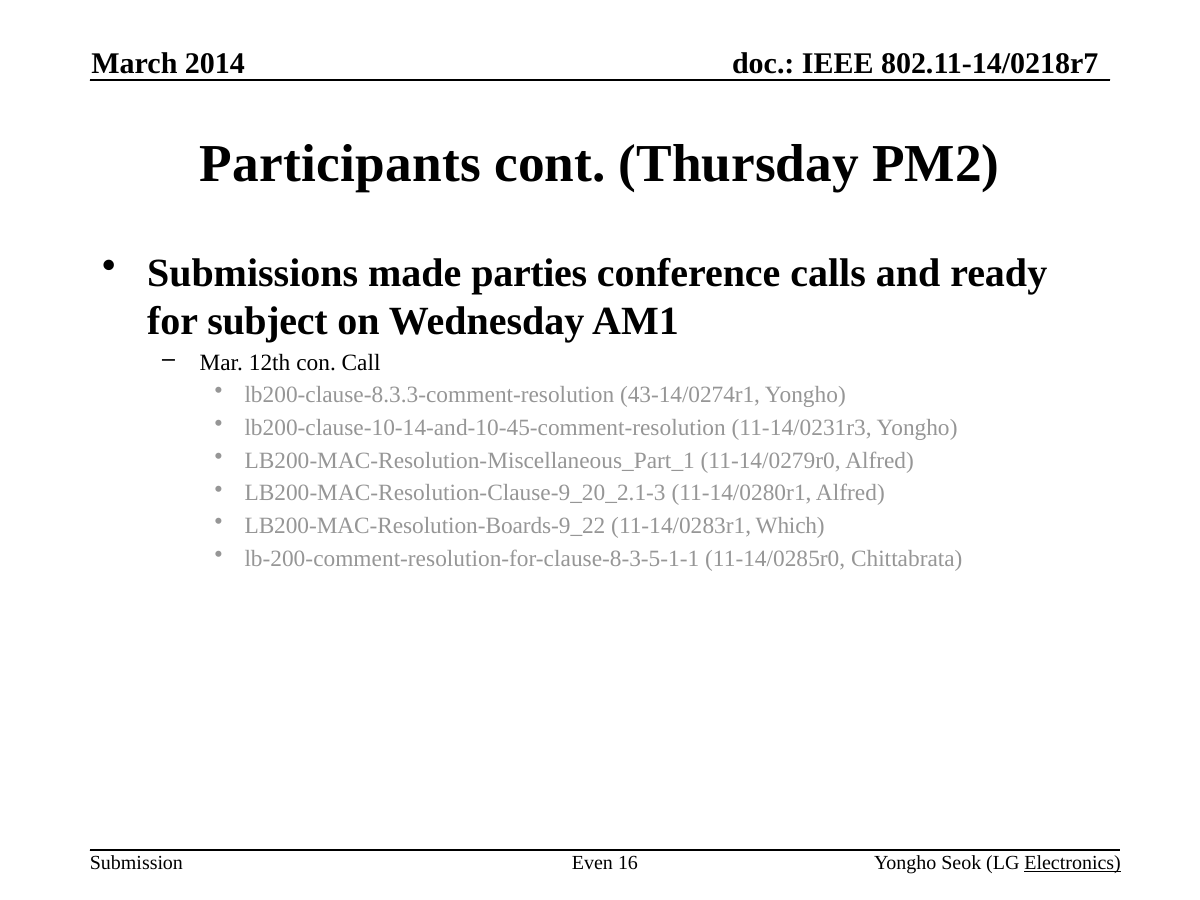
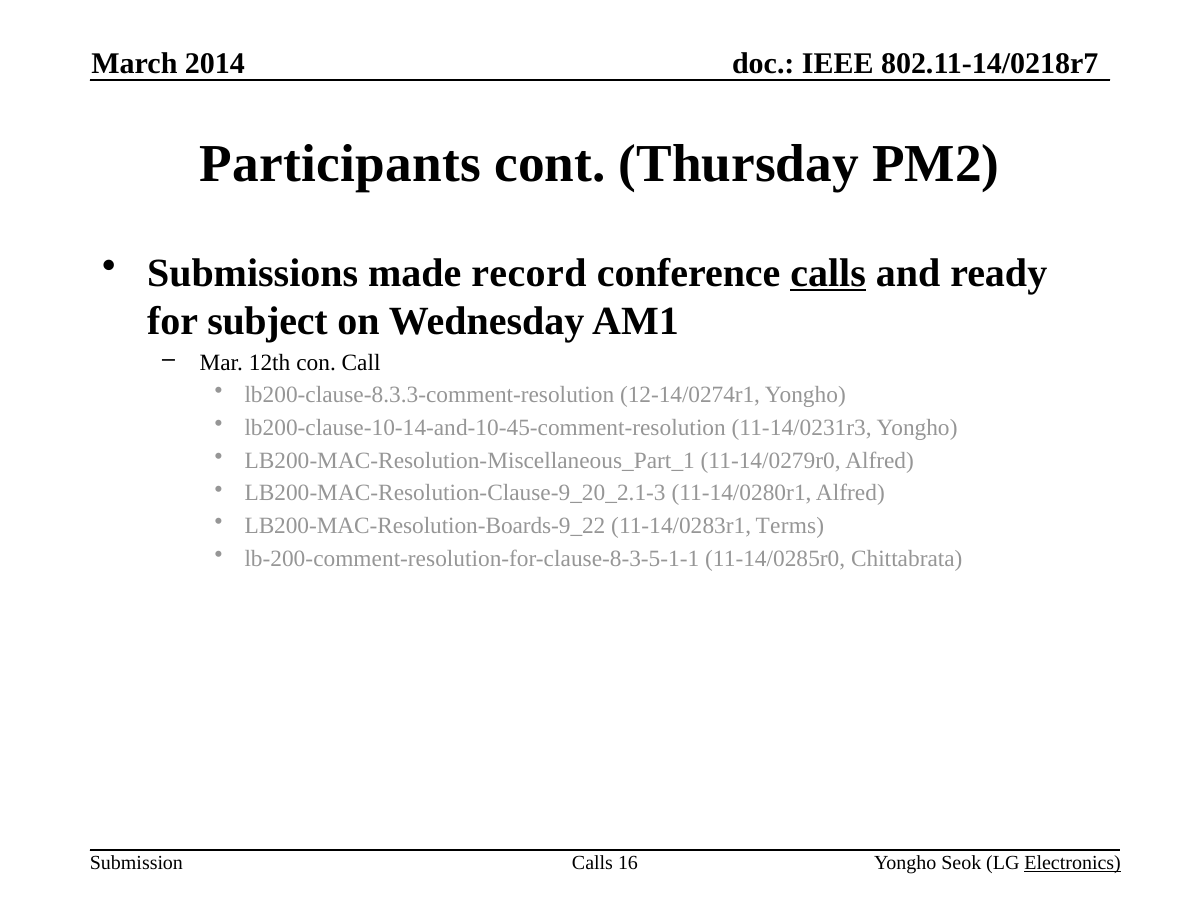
parties: parties -> record (529, 273)
calls underline: none -> present (828, 273)
43-14/0274r1: 43-14/0274r1 -> 12-14/0274r1 (690, 395)
Which: Which -> Terms (790, 526)
Even: Even -> Calls (592, 863)
